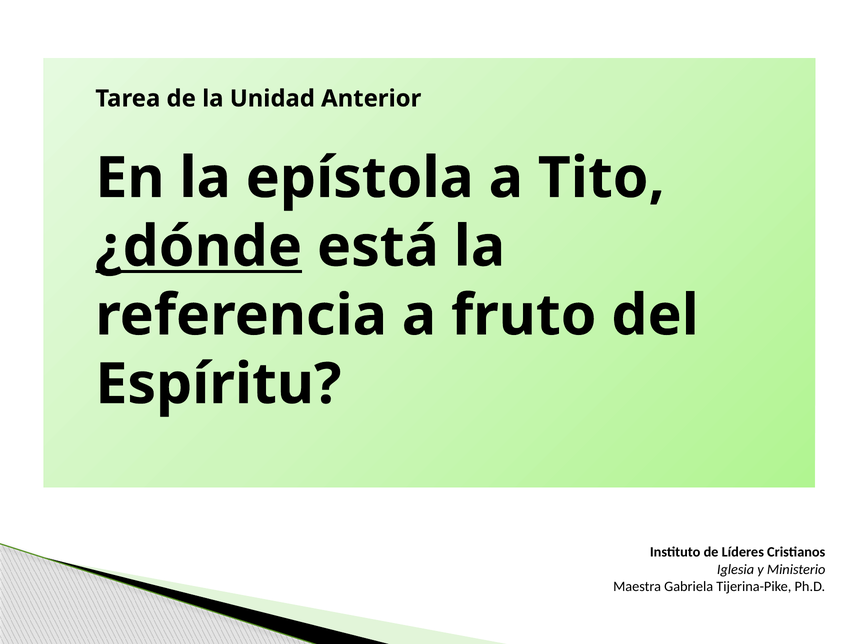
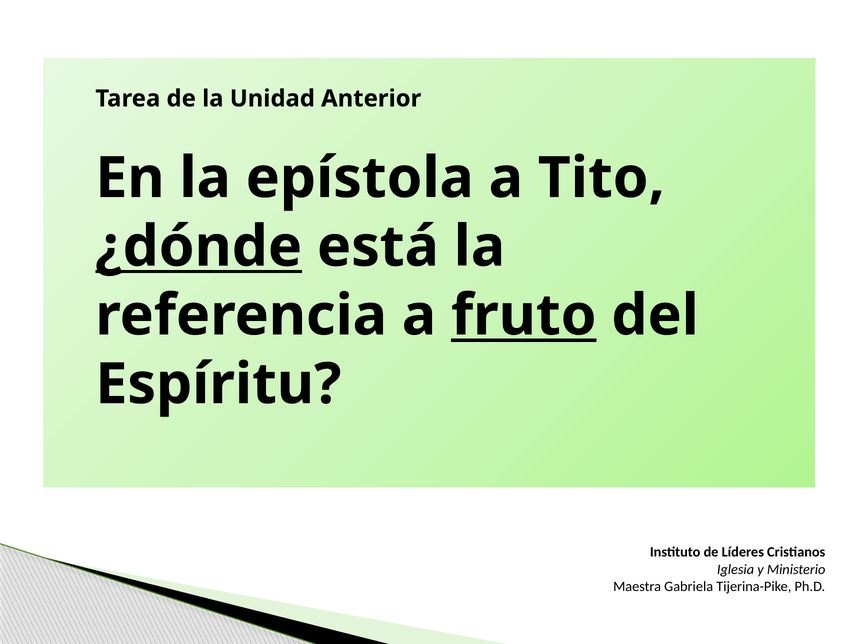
fruto underline: none -> present (524, 316)
